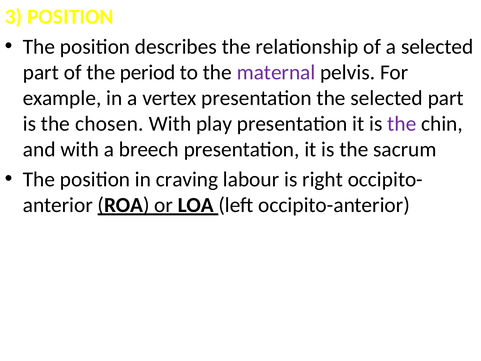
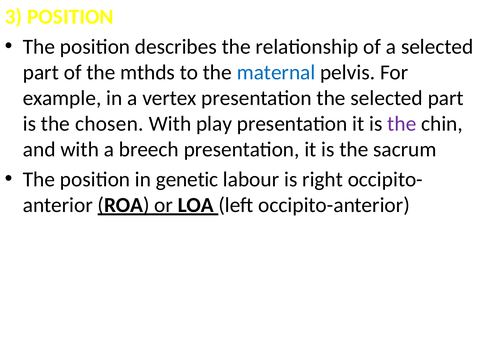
period: period -> mthds (148, 72)
maternal colour: purple -> blue (276, 72)
craving: craving -> genetic (187, 179)
